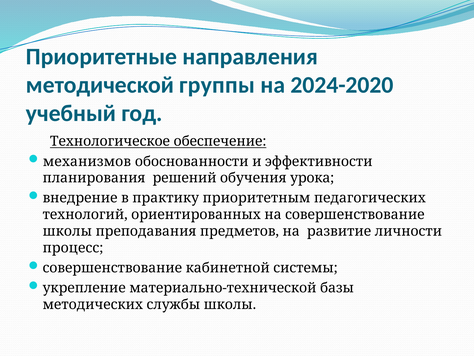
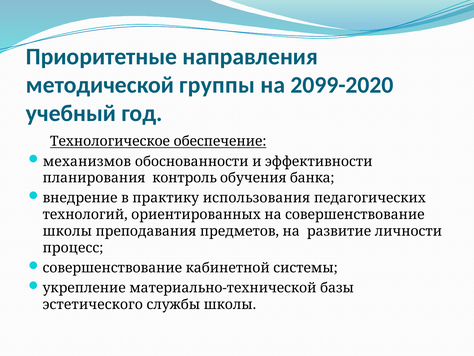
2024-2020: 2024-2020 -> 2099-2020 (342, 85)
решений: решений -> контроль (185, 178)
урока: урока -> банка (312, 178)
приоритетным: приоритетным -> использования (256, 198)
методических: методических -> эстетического (93, 304)
